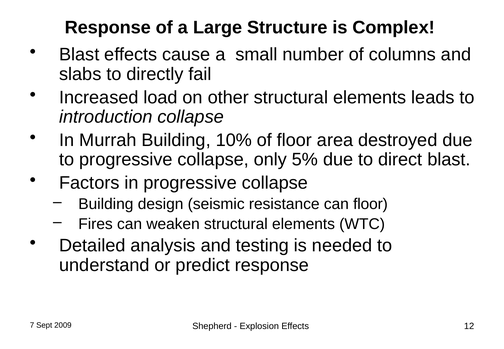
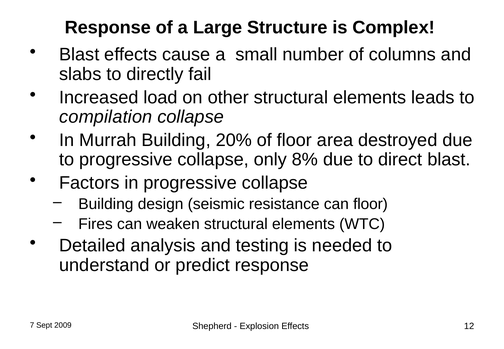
introduction: introduction -> compilation (106, 117)
10%: 10% -> 20% (234, 140)
5%: 5% -> 8% (305, 160)
